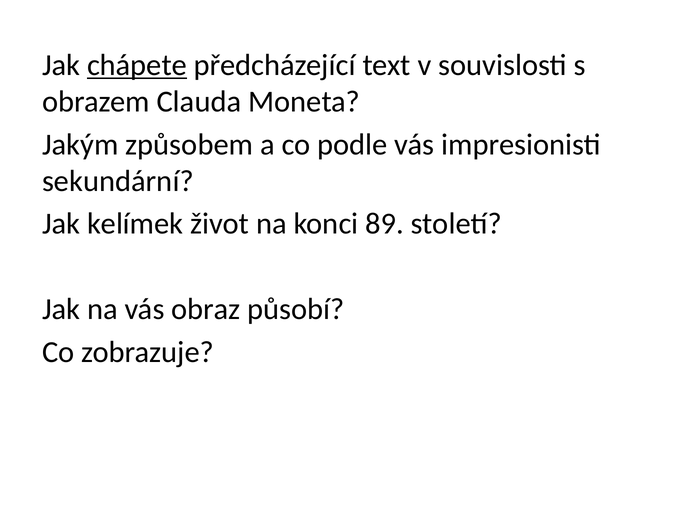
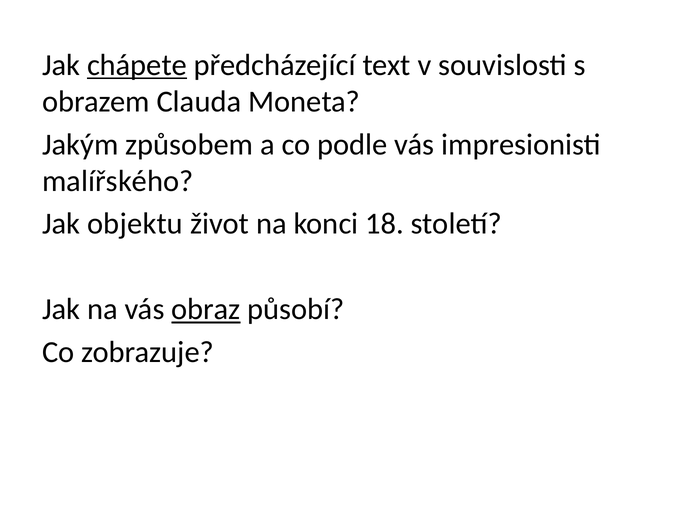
sekundární: sekundární -> malířského (118, 181)
kelímek: kelímek -> objektu (135, 224)
89: 89 -> 18 (385, 224)
obraz underline: none -> present (206, 309)
